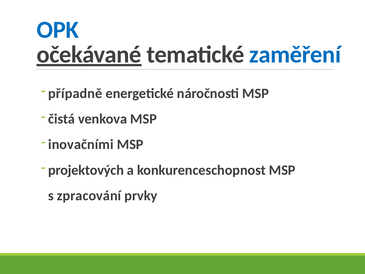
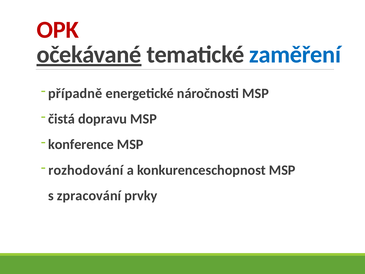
OPK colour: blue -> red (58, 30)
venkova: venkova -> dopravu (103, 119)
inovačními: inovačními -> konference (81, 144)
projektových: projektových -> rozhodování (86, 170)
